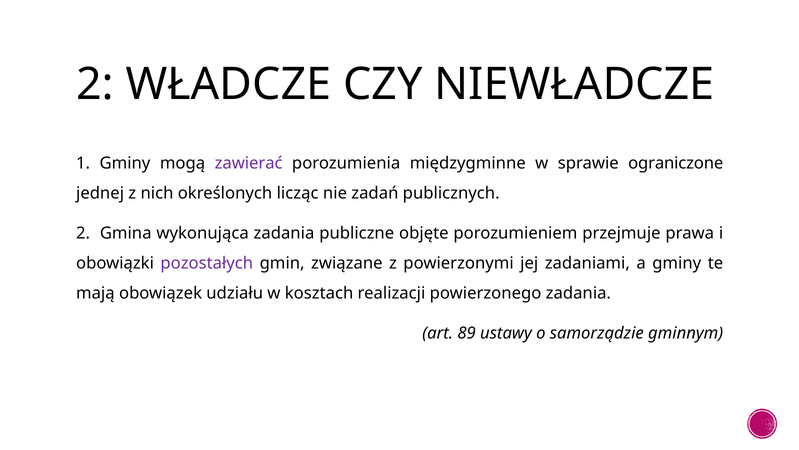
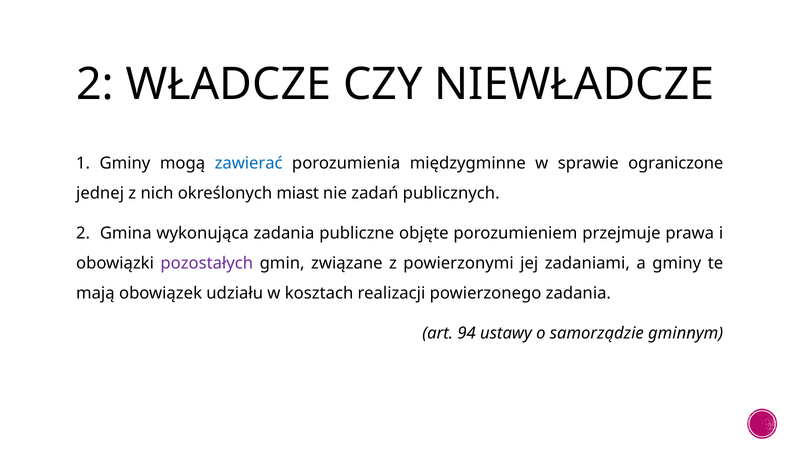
zawierać colour: purple -> blue (249, 163)
licząc: licząc -> miast (298, 193)
89: 89 -> 94 (467, 333)
